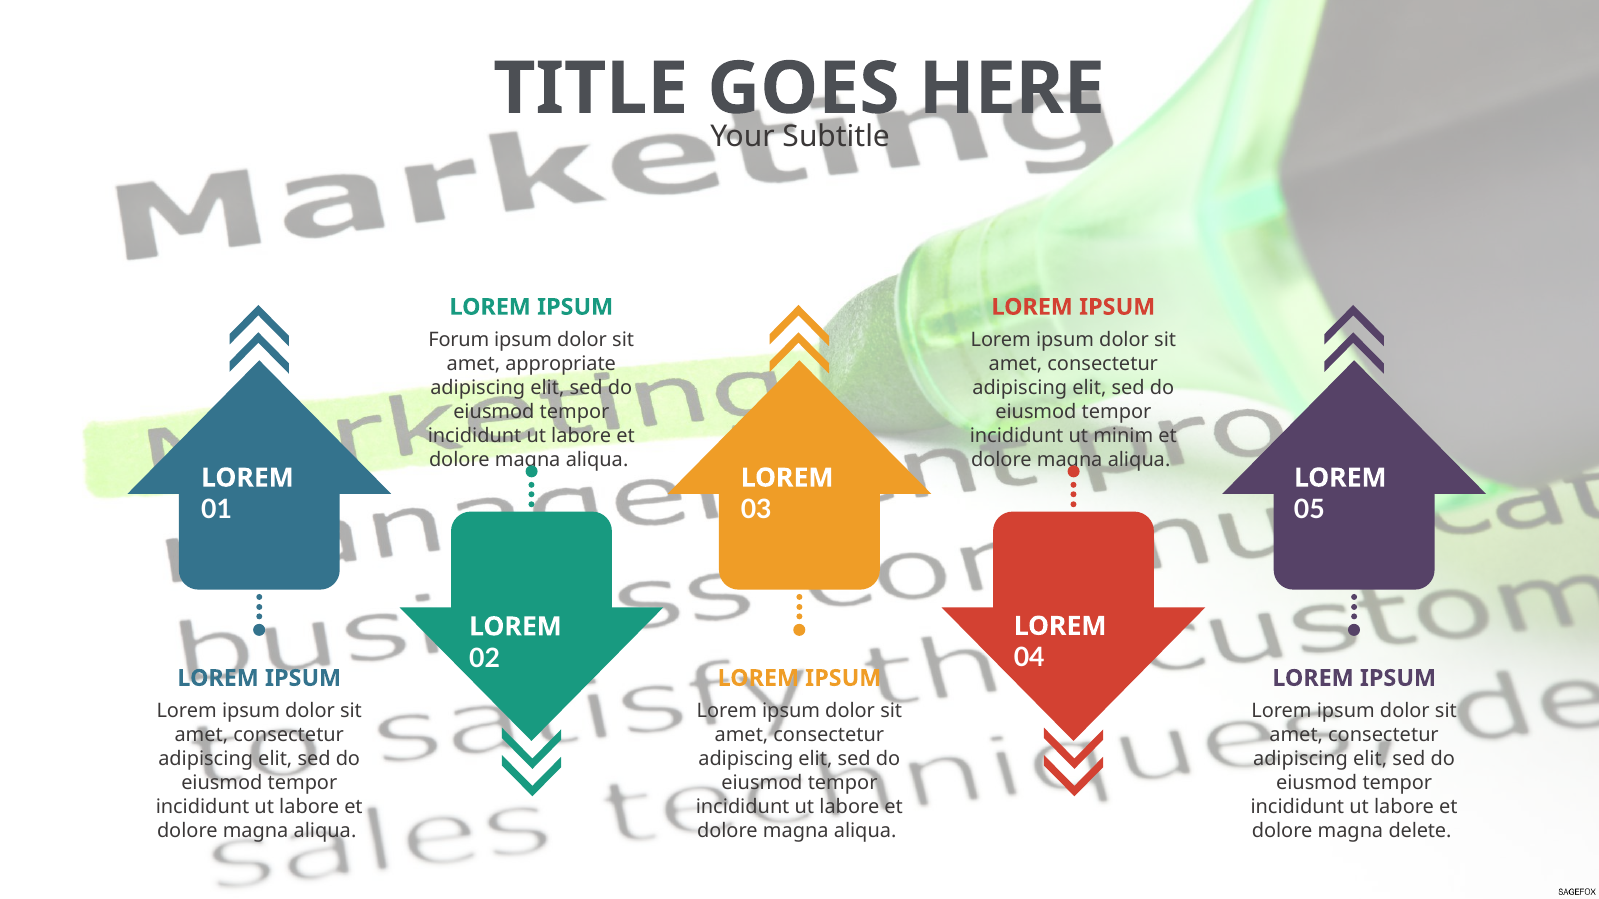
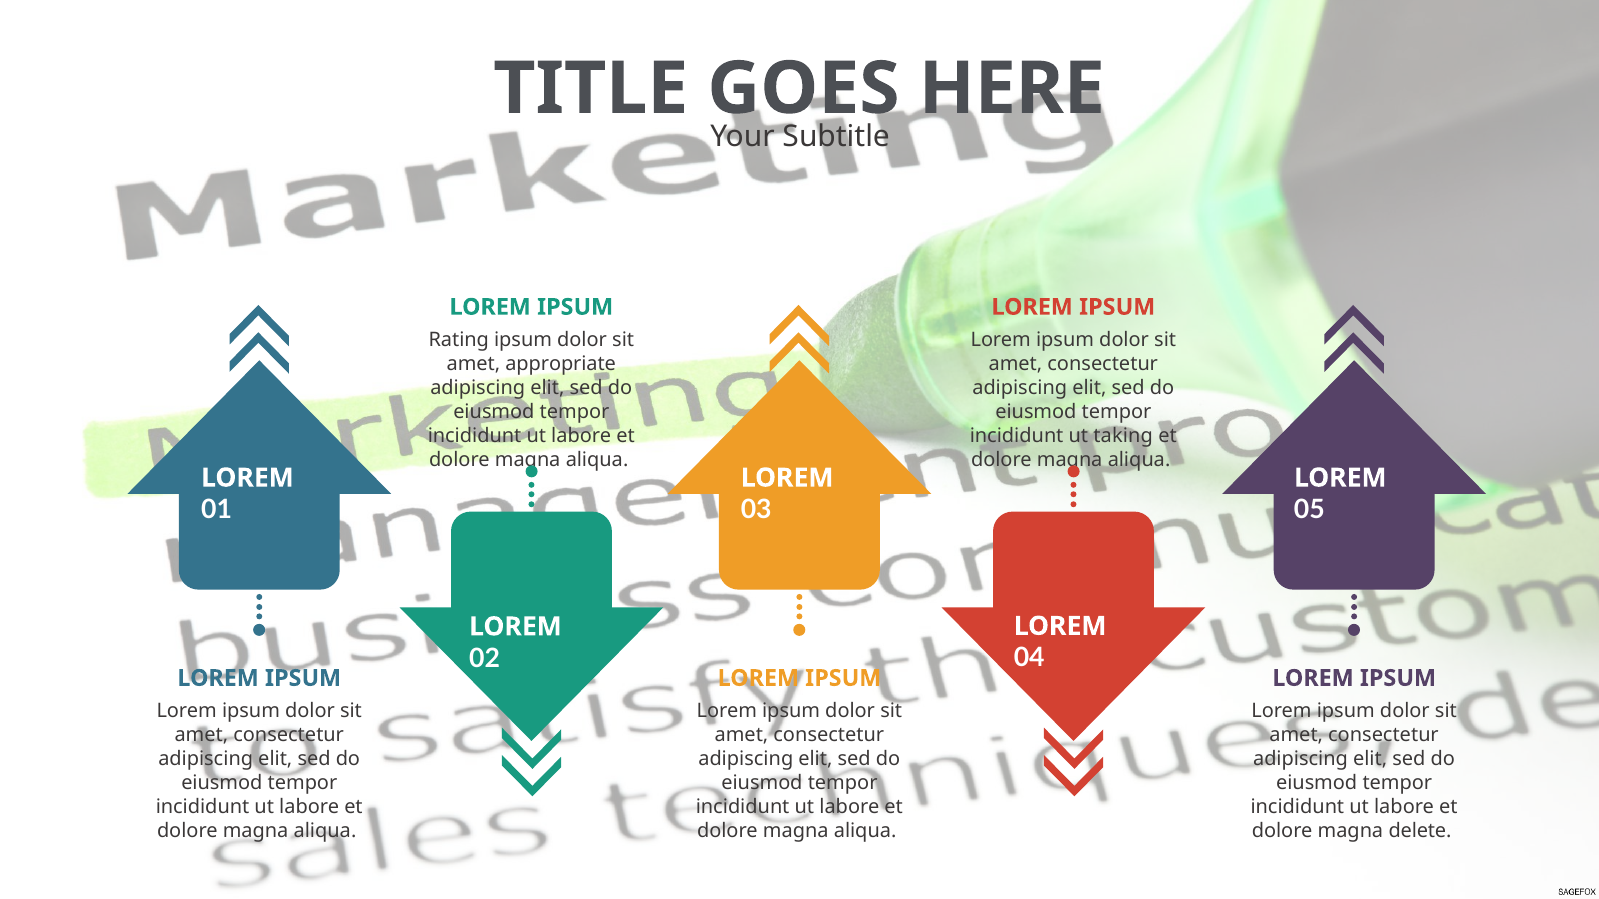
Forum: Forum -> Rating (459, 340)
minim: minim -> taking (1123, 436)
